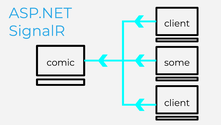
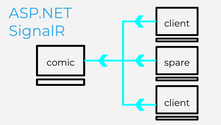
some: some -> spare (177, 62)
